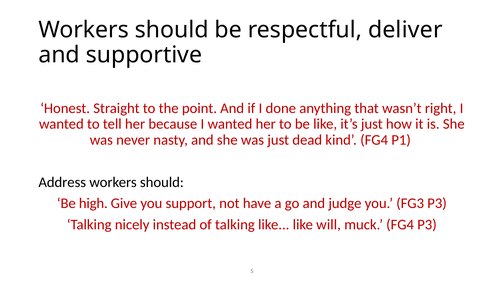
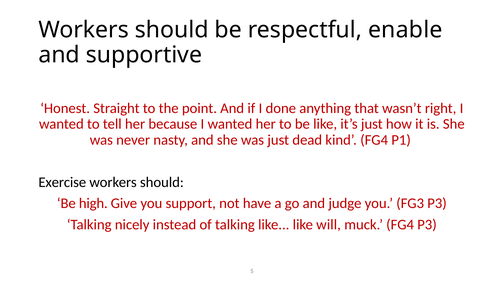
deliver: deliver -> enable (405, 30)
Address: Address -> Exercise (62, 182)
